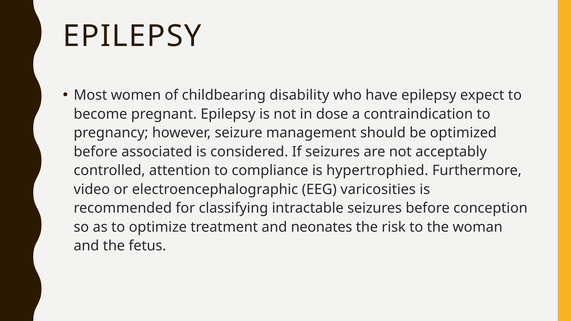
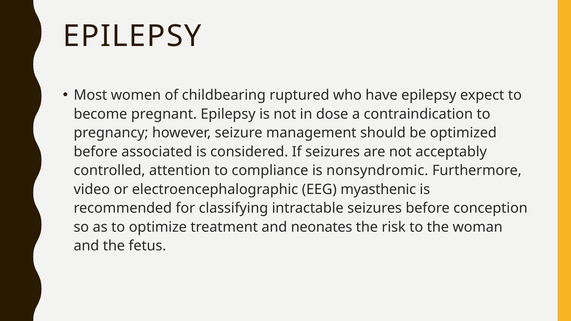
disability: disability -> ruptured (299, 95)
hypertrophied: hypertrophied -> nonsyndromic (377, 171)
varicosities: varicosities -> myasthenic (378, 189)
